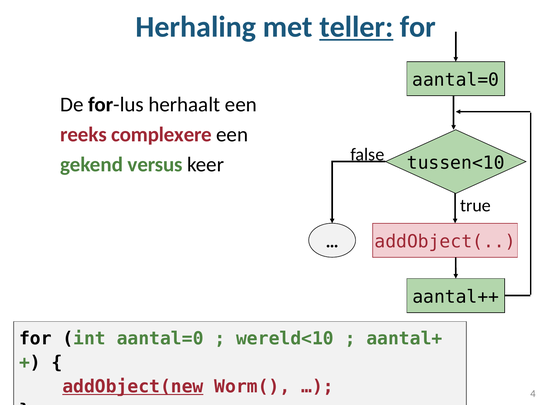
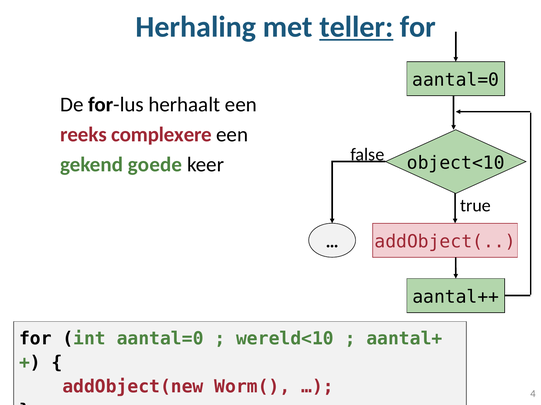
tussen<10: tussen<10 -> object<10 (456, 163)
versus: versus -> goede (155, 165)
addObject(new underline: present -> none (133, 387)
